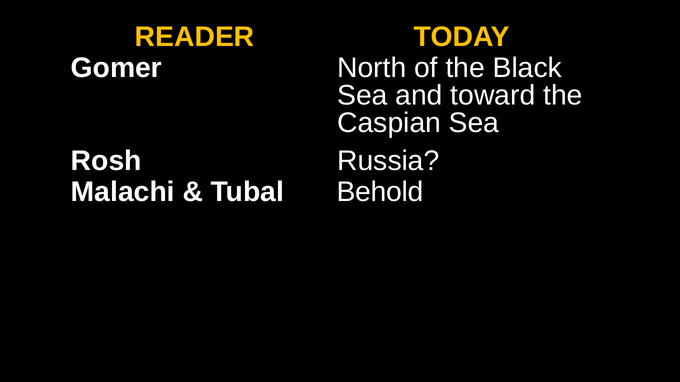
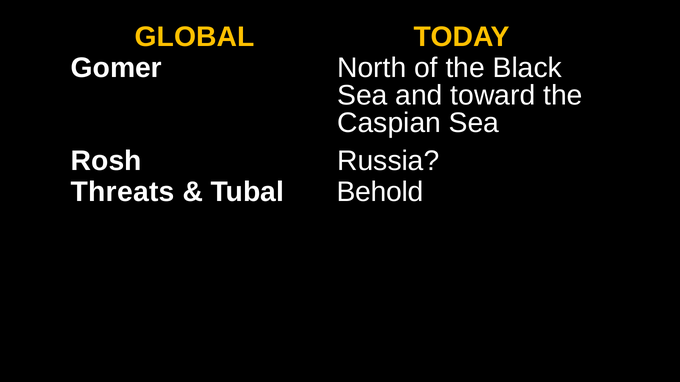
READER: READER -> GLOBAL (195, 37)
Malachi: Malachi -> Threats (123, 192)
